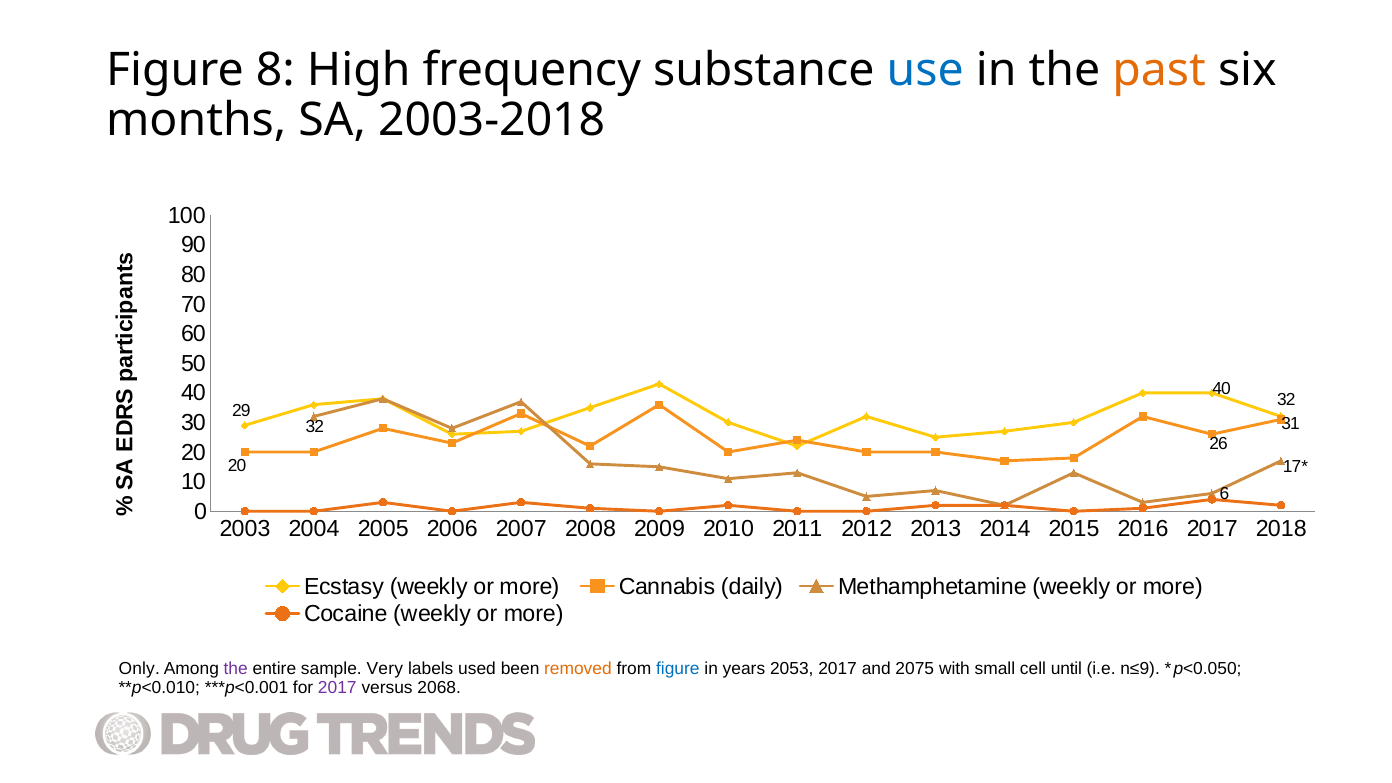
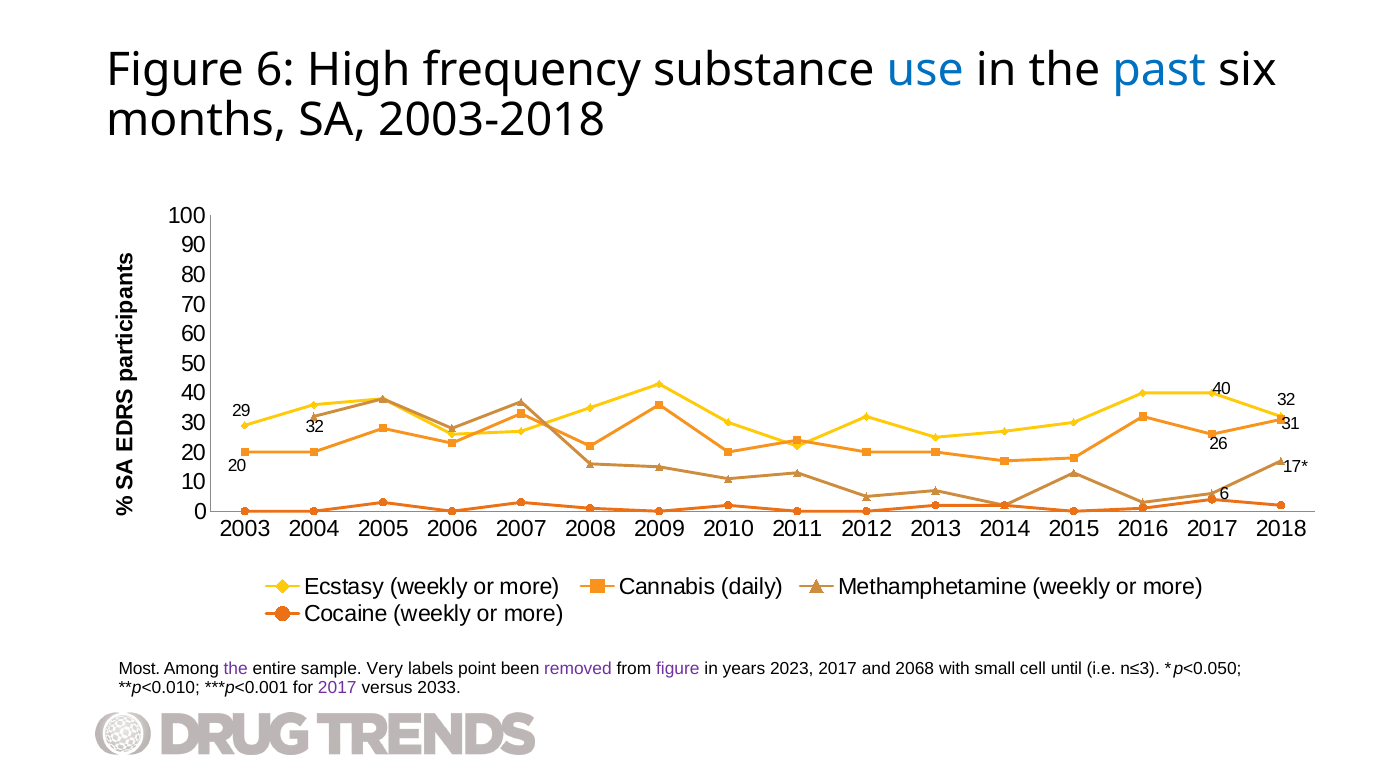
Figure 8: 8 -> 6 (275, 70)
past colour: orange -> blue (1159, 70)
Only: Only -> Most (139, 669)
used: used -> point (477, 669)
removed colour: orange -> purple (578, 669)
figure colour: blue -> purple (678, 669)
2053: 2053 -> 2023 (792, 669)
2075: 2075 -> 2068 (915, 669)
n≤9: n≤9 -> n≤3 (1140, 669)
2068: 2068 -> 2033 (439, 687)
